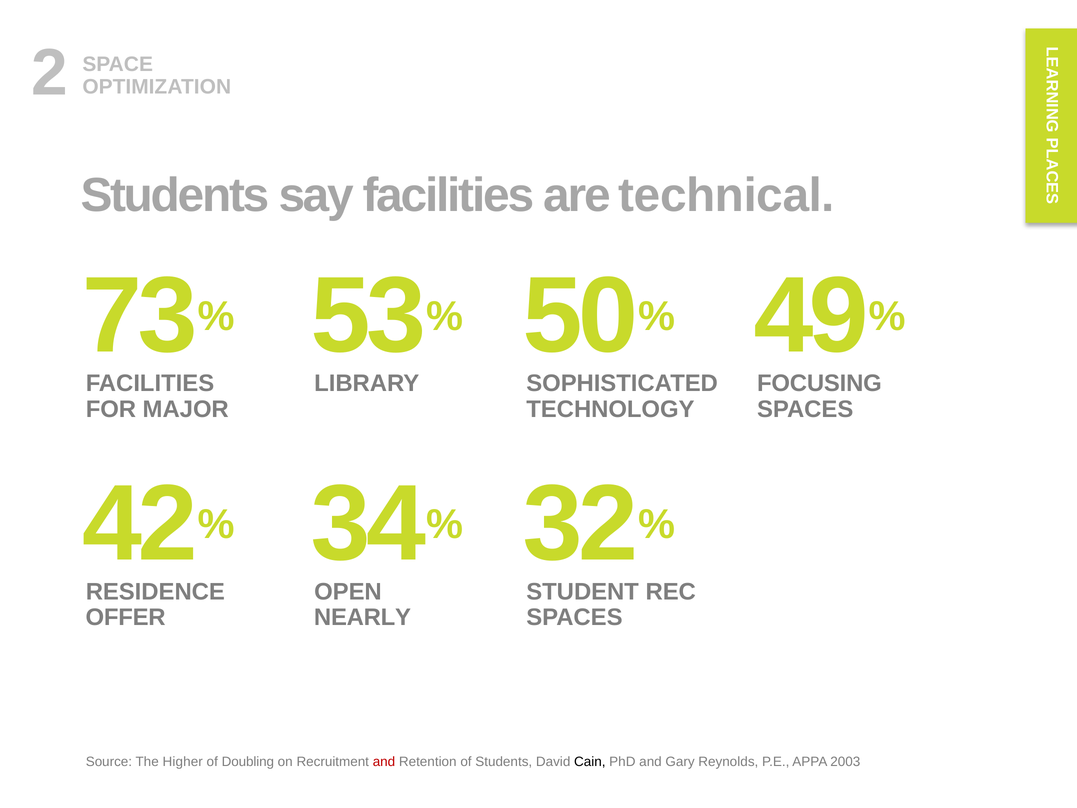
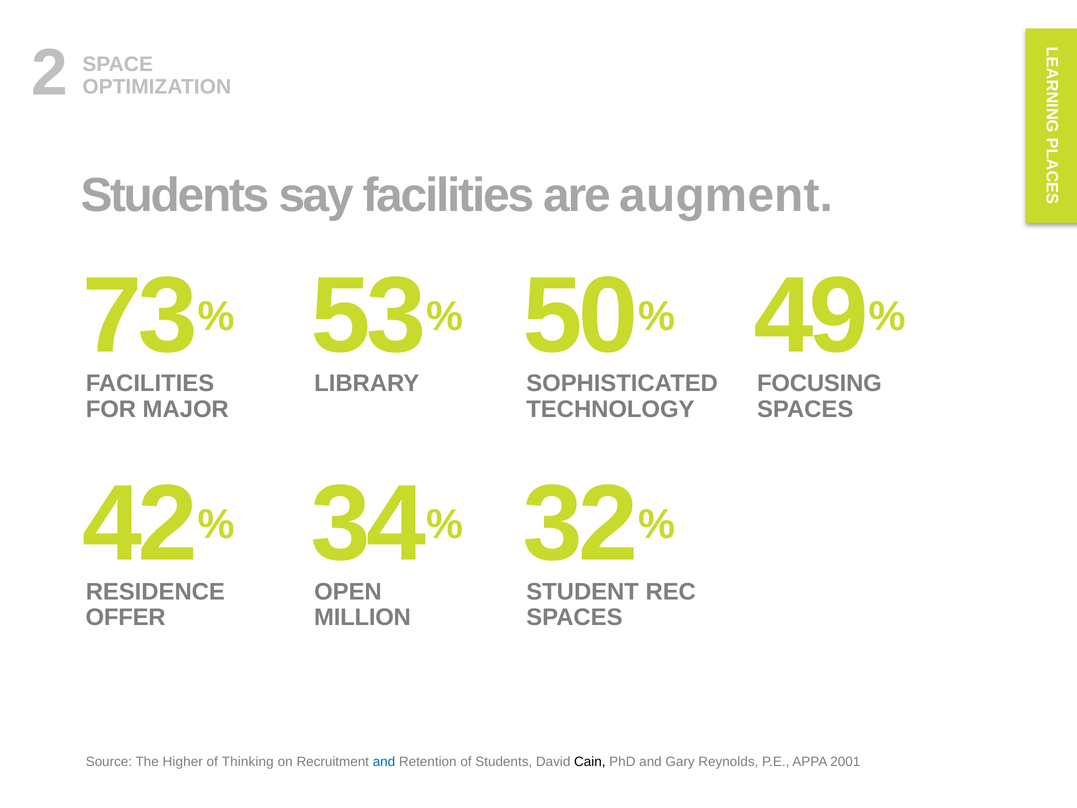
technical: technical -> augment (726, 196)
NEARLY: NEARLY -> MILLION (362, 617)
Doubling: Doubling -> Thinking (248, 762)
and colour: red -> blue (384, 762)
2003: 2003 -> 2001 (845, 762)
